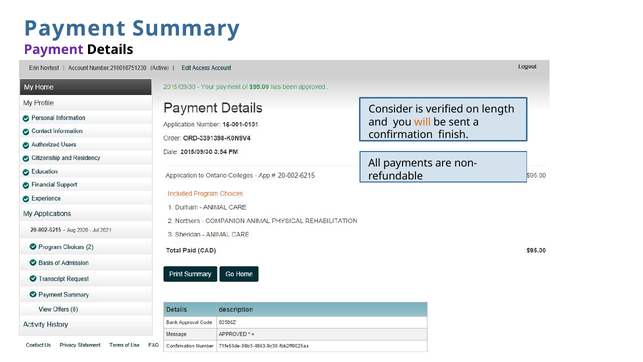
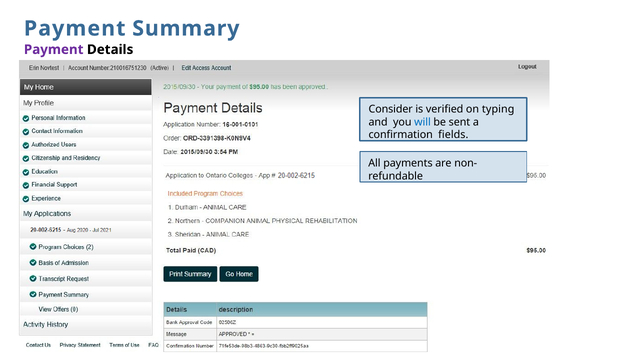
length: length -> typing (498, 109)
will colour: orange -> blue (422, 122)
finish: finish -> fields (453, 135)
